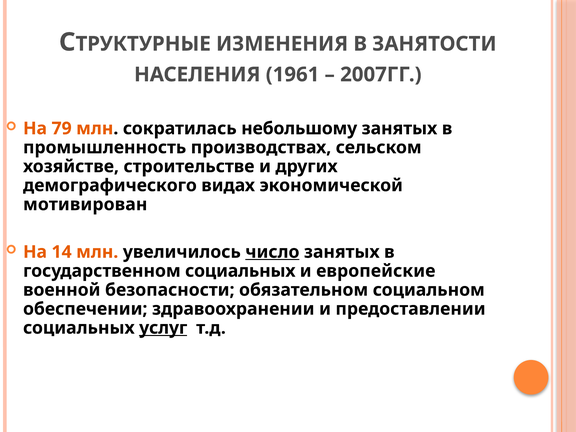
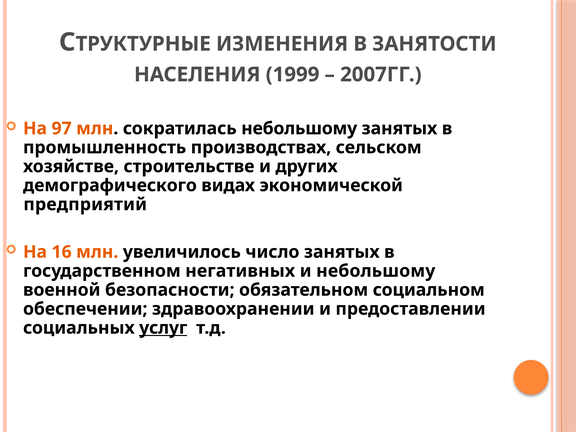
1961: 1961 -> 1999 (293, 75)
79: 79 -> 97 (62, 128)
мотивирован: мотивирован -> предприятий (85, 204)
14: 14 -> 16 (62, 252)
число underline: present -> none (272, 252)
государственном социальных: социальных -> негативных (240, 271)
и европейские: европейские -> небольшому (376, 271)
